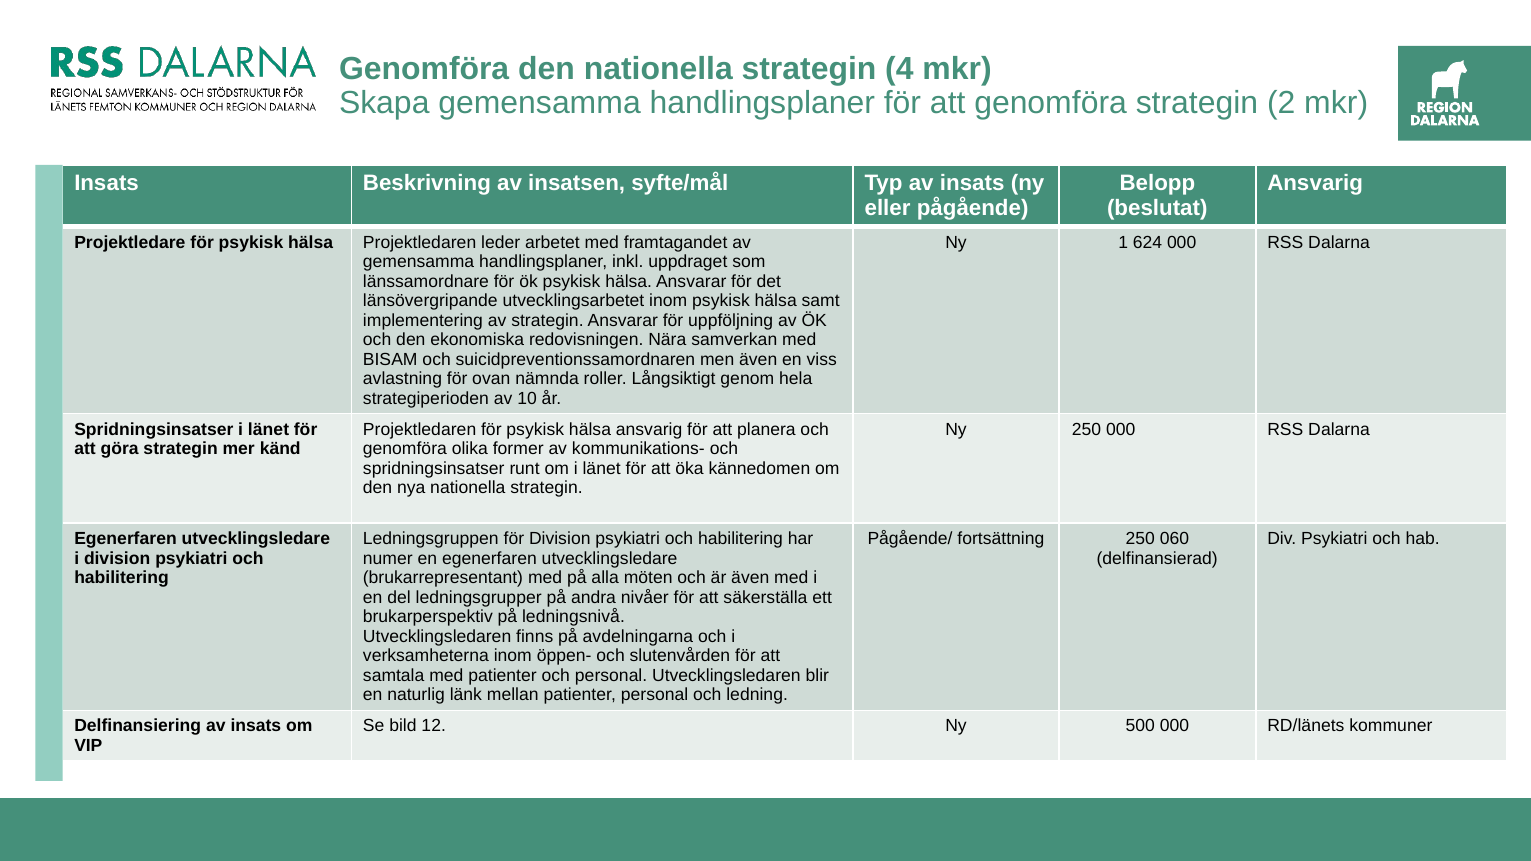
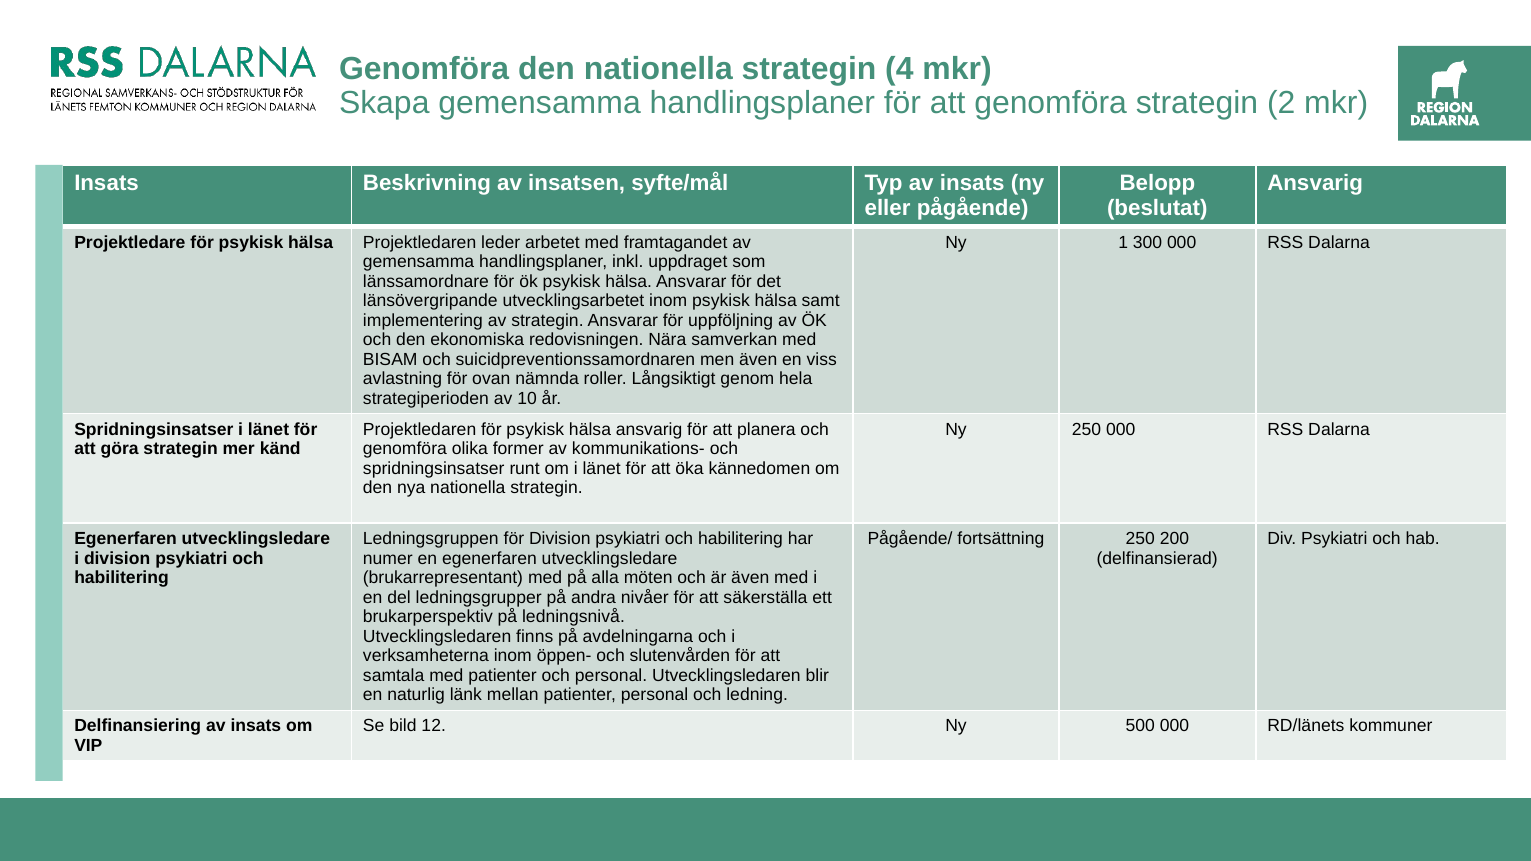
624: 624 -> 300 (1147, 242)
060: 060 -> 200 (1174, 539)
